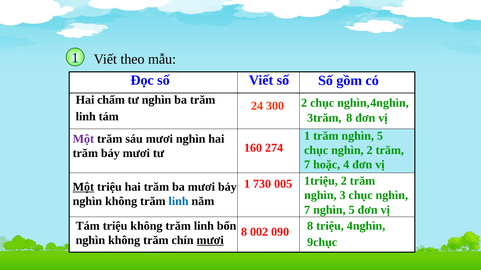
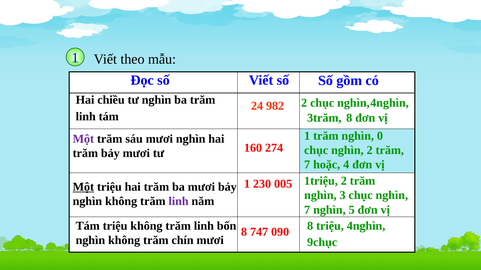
chấm: chấm -> chiều (111, 100)
300: 300 -> 982 (275, 106)
trăm nghìn 5: 5 -> 0 (380, 136)
730: 730 -> 230 (262, 184)
linh colour: blue -> purple (179, 202)
002: 002 -> 747 (259, 232)
mươi underline: present -> none (210, 241)
